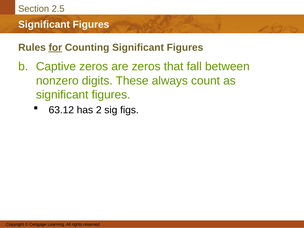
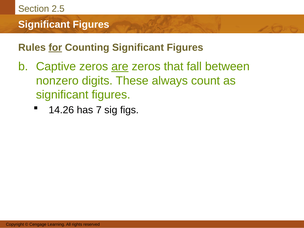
are underline: none -> present (120, 66)
63.12: 63.12 -> 14.26 (61, 110)
2: 2 -> 7 (99, 110)
